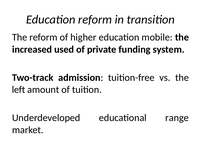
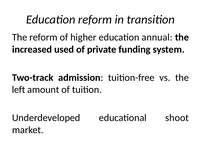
mobile: mobile -> annual (157, 37)
range: range -> shoot (177, 118)
